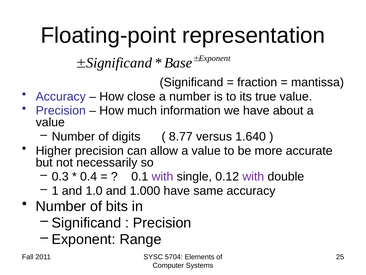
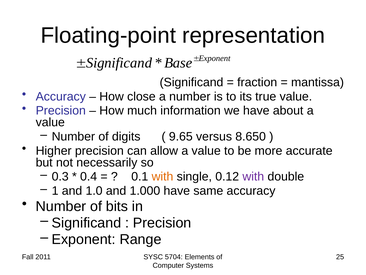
8.77: 8.77 -> 9.65 (181, 136)
1.640: 1.640 -> 8.650 (251, 136)
with colour: purple -> orange (162, 176)
